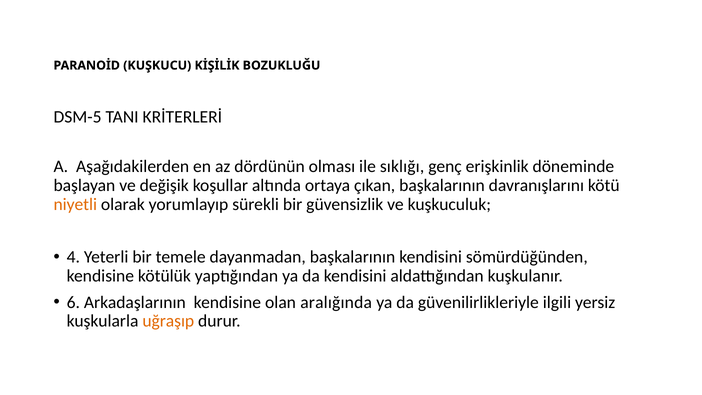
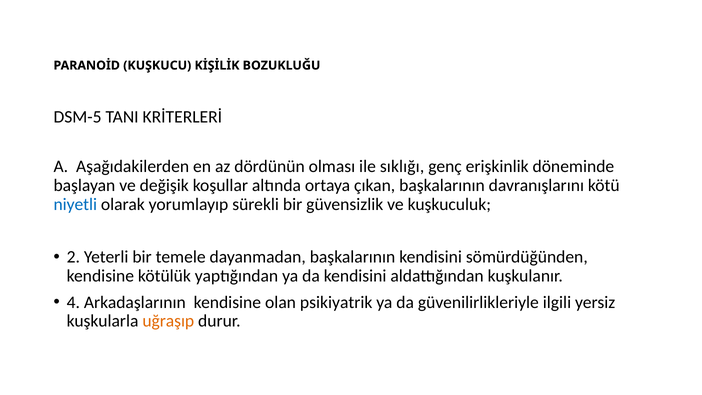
niyetli colour: orange -> blue (75, 204)
4: 4 -> 2 (73, 257)
6: 6 -> 4 (73, 302)
aralığında: aralığında -> psikiyatrik (336, 302)
